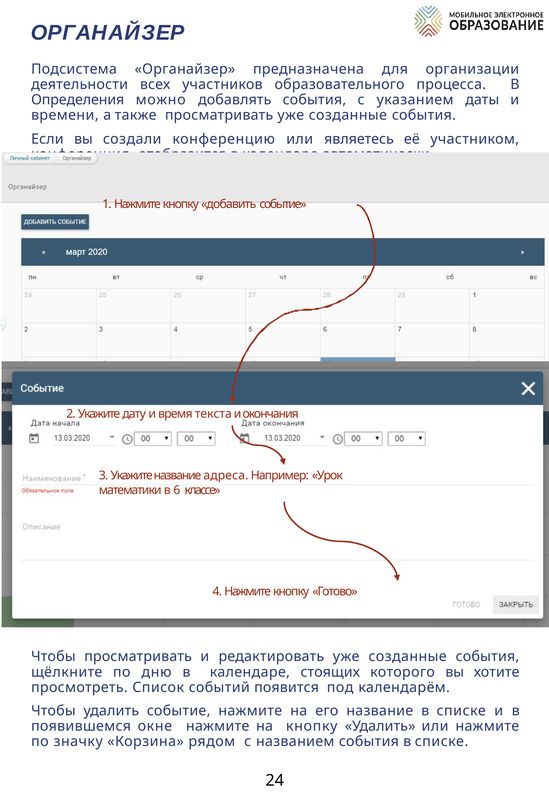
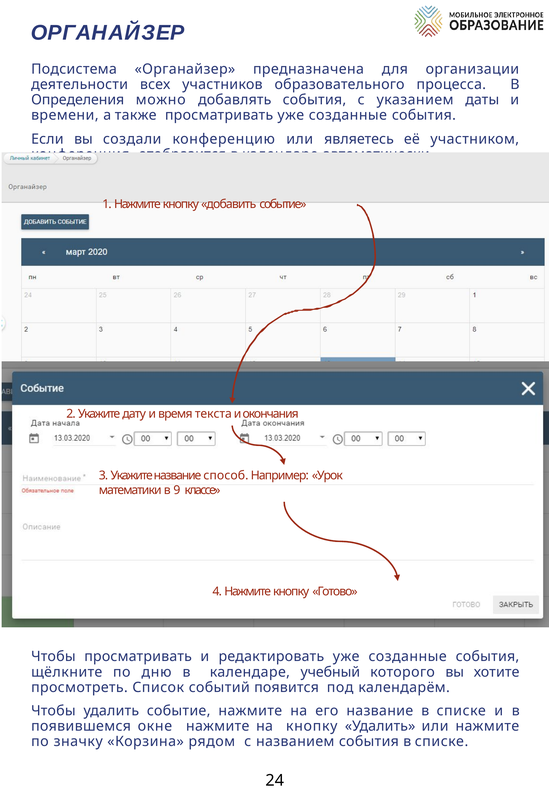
адреса: адреса -> способ (226, 475)
6: 6 -> 9 (177, 490)
стоящих: стоящих -> учебный (330, 672)
